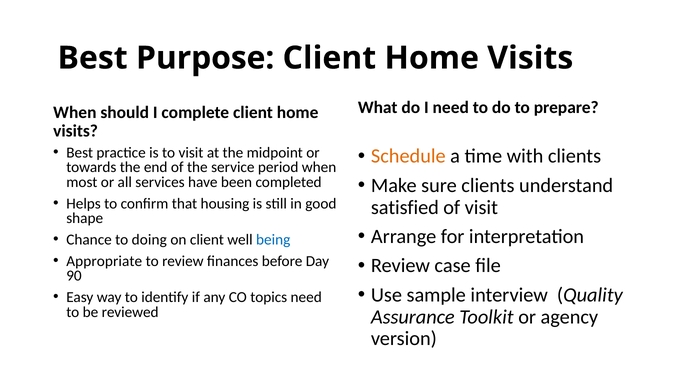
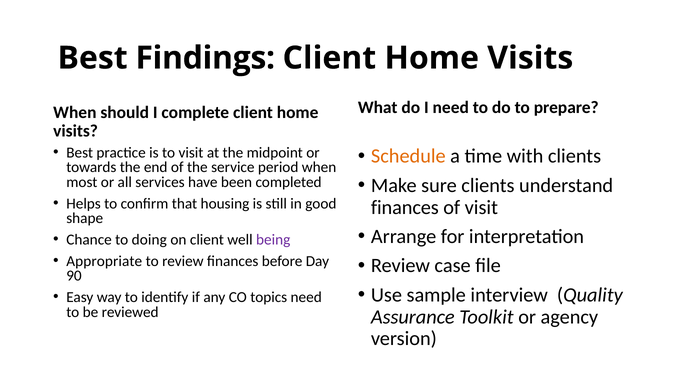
Purpose: Purpose -> Findings (205, 58)
satisfied: satisfied -> finances (405, 207)
being colour: blue -> purple (273, 240)
